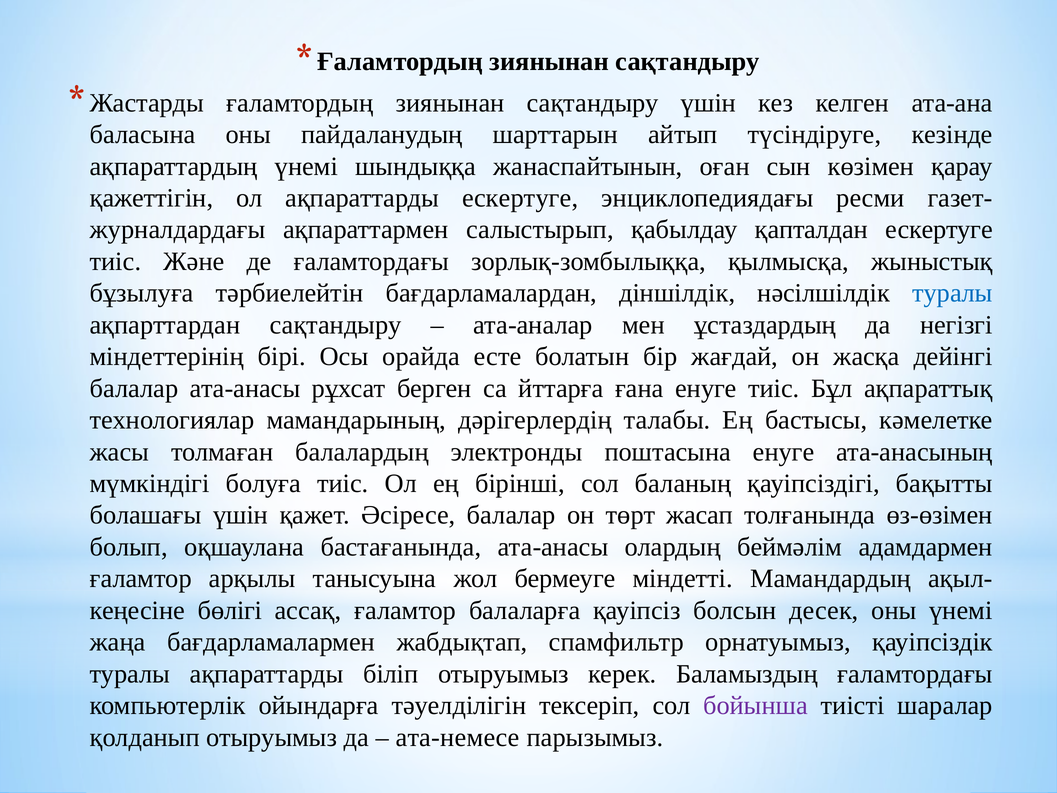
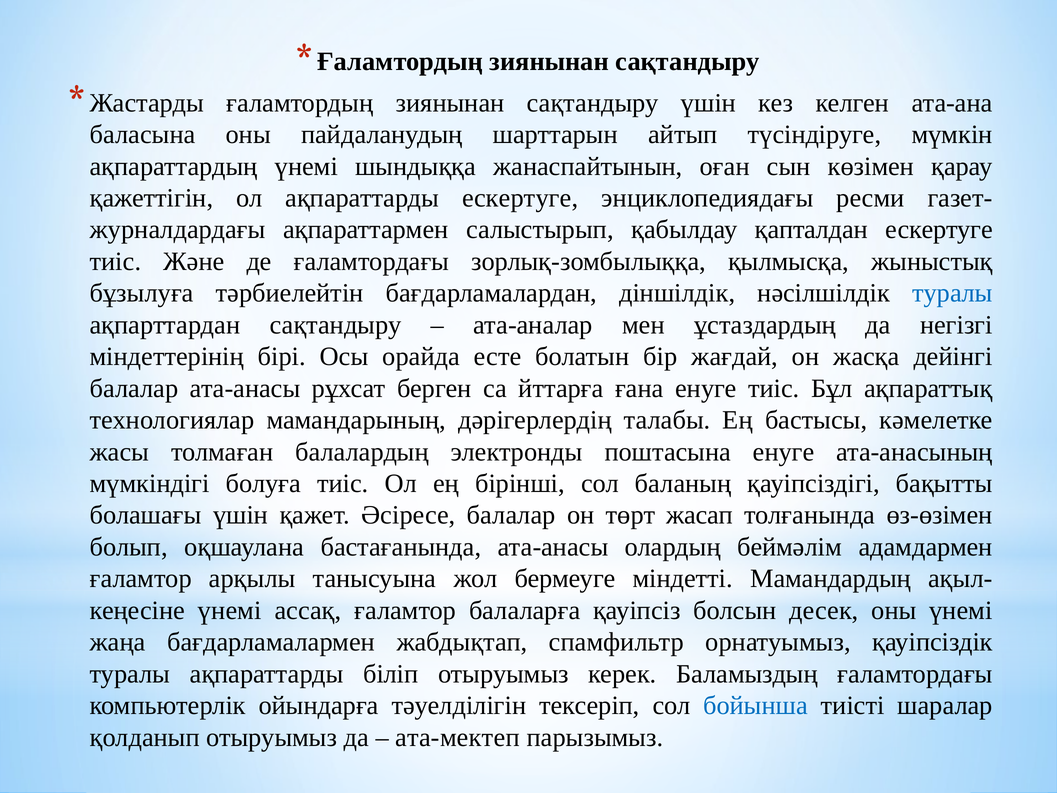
кезінде: кезінде -> мүмкін (952, 135)
бөлігі: бөлігі -> үнемі (230, 610)
бойынша colour: purple -> blue (756, 705)
ата-немесе: ата-немесе -> ата-мектеп (458, 737)
